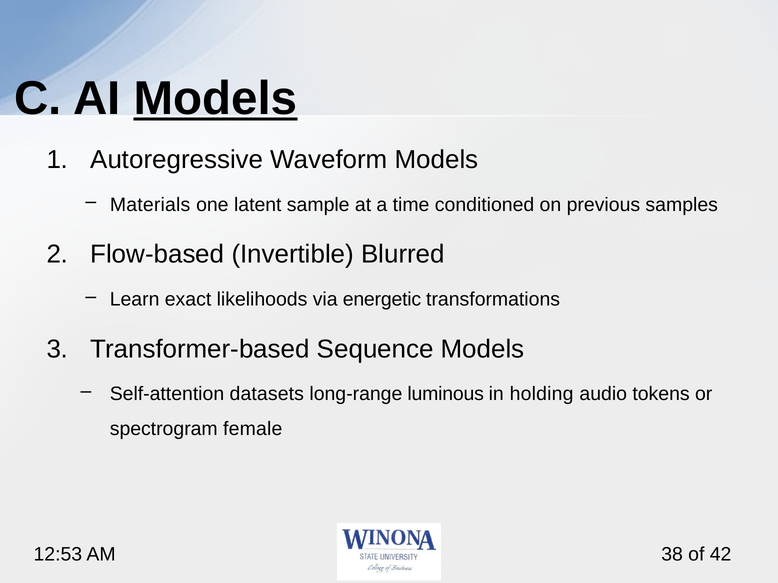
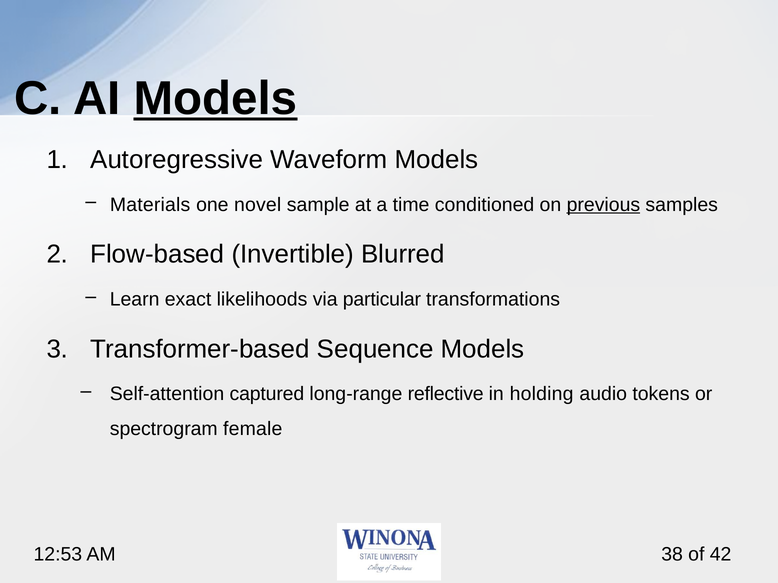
latent: latent -> novel (258, 205)
previous underline: none -> present (603, 205)
energetic: energetic -> particular (382, 300)
datasets: datasets -> captured (267, 394)
luminous: luminous -> reflective (446, 394)
